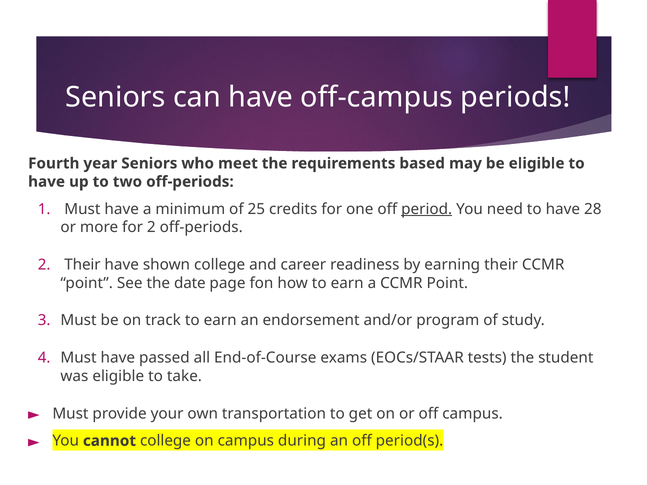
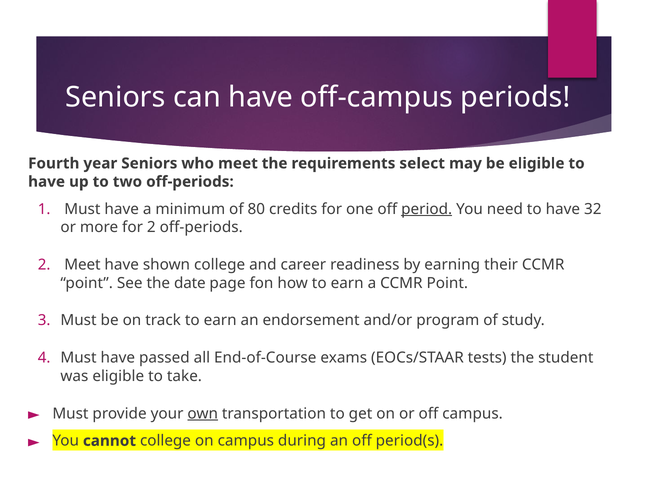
based: based -> select (422, 163)
25: 25 -> 80 (256, 209)
28: 28 -> 32 (593, 209)
2 Their: Their -> Meet (82, 265)
own underline: none -> present (203, 414)
